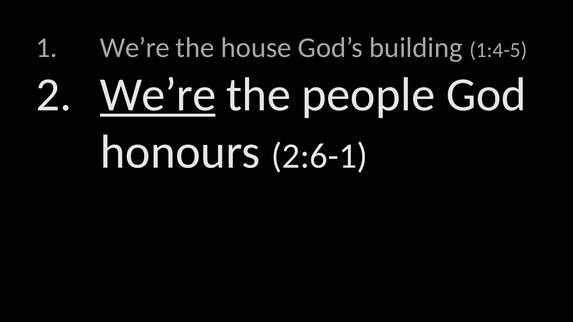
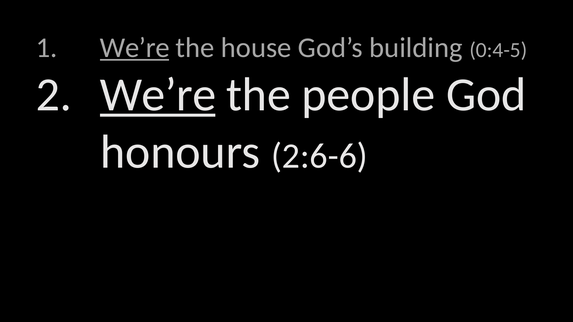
We’re underline: none -> present (135, 48)
1:4-5: 1:4-5 -> 0:4-5 (498, 50)
2:6-1: 2:6-1 -> 2:6-6 (319, 156)
